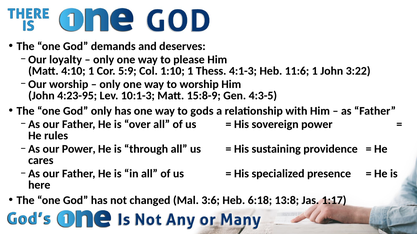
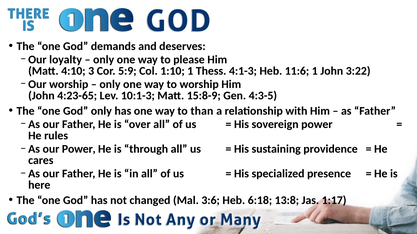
4:10 1: 1 -> 3 (91, 71)
4:23-95: 4:23-95 -> 4:23-65 (77, 96)
gods: gods -> than (202, 111)
